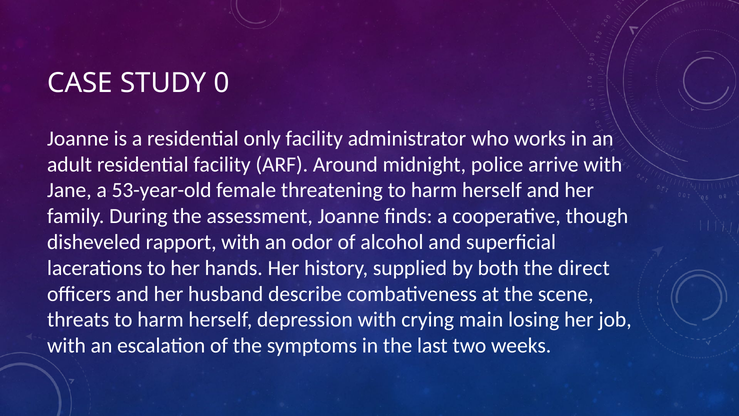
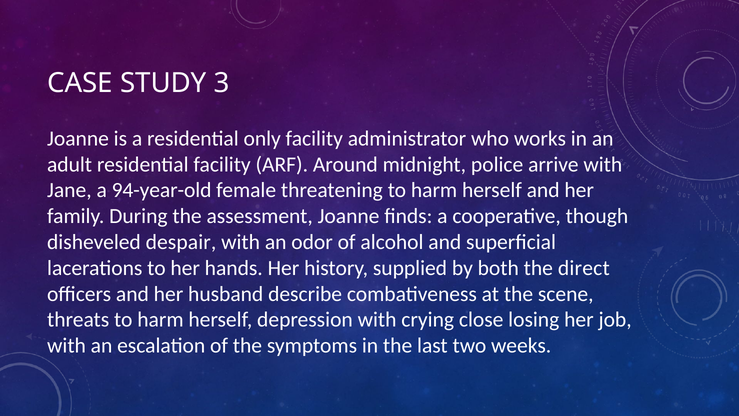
0: 0 -> 3 (222, 83)
53-year-old: 53-year-old -> 94-year-old (162, 190)
rapport: rapport -> despair (181, 242)
main: main -> close (481, 320)
